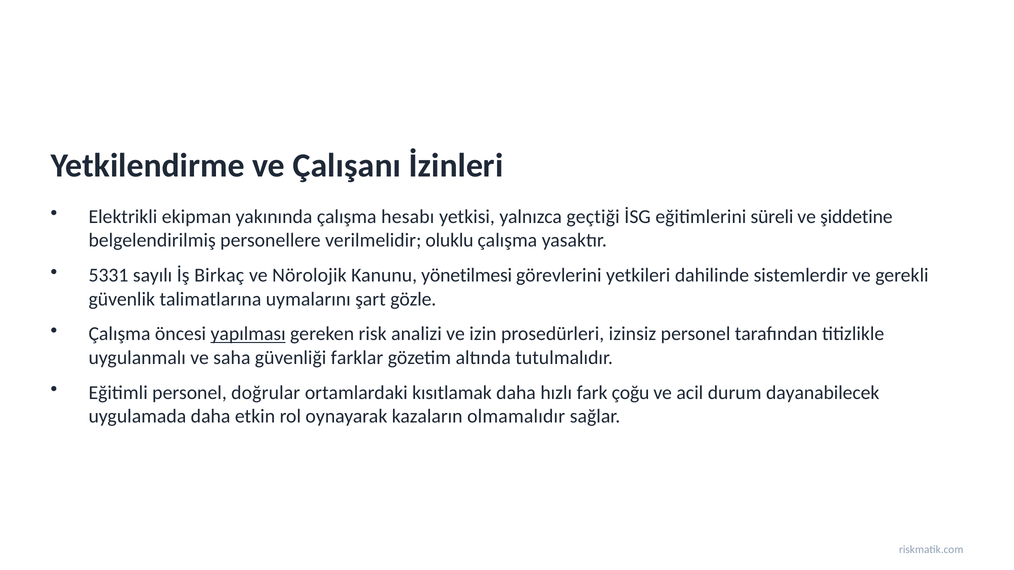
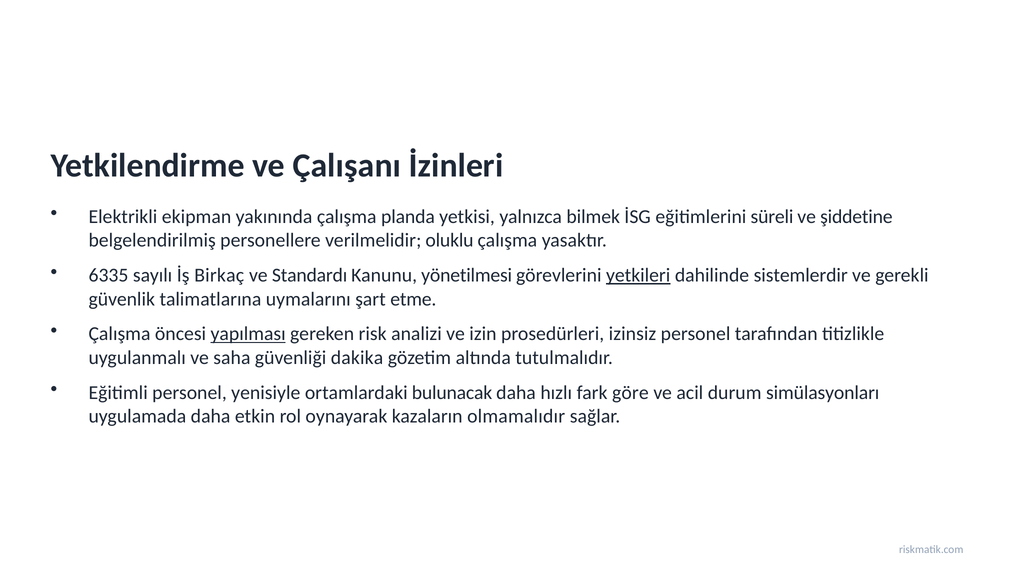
hesabı: hesabı -> planda (408, 217)
geçtiği: geçtiği -> bilmek (593, 217)
5331: 5331 -> 6335 (108, 275)
Nörolojik: Nörolojik -> Standardı (310, 275)
yetkileri underline: none -> present (638, 275)
gözle: gözle -> etme (413, 299)
farklar: farklar -> dakika (357, 358)
doğrular: doğrular -> yenisiyle (266, 393)
kısıtlamak: kısıtlamak -> bulunacak (452, 393)
çoğu: çoğu -> göre (630, 393)
dayanabilecek: dayanabilecek -> simülasyonları (823, 393)
